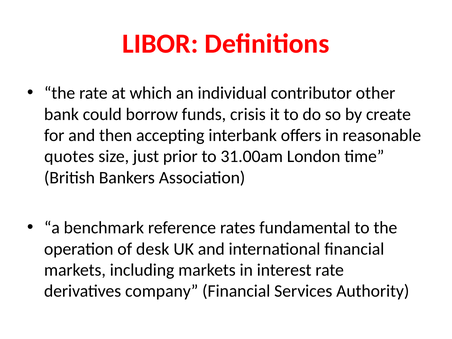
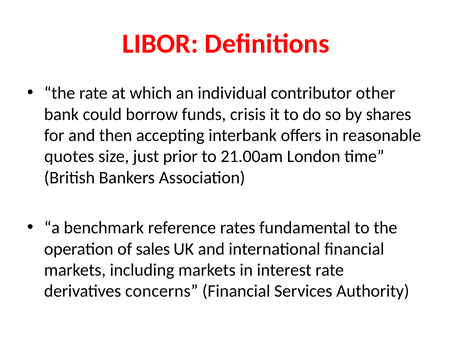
create: create -> shares (389, 114)
31.00am: 31.00am -> 21.00am (252, 156)
desk: desk -> sales (153, 249)
company: company -> concerns (162, 291)
